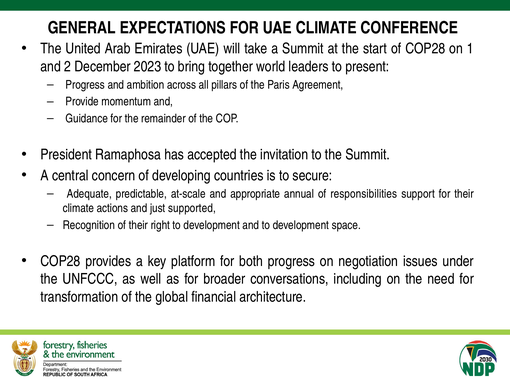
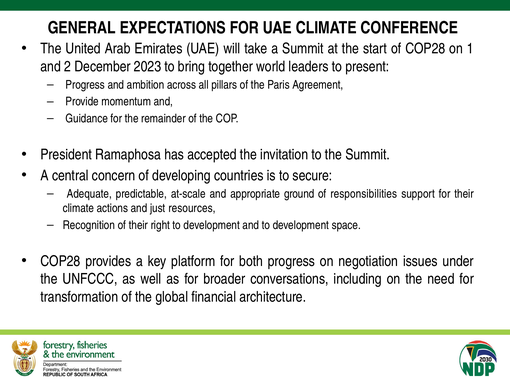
annual: annual -> ground (299, 194)
supported: supported -> resources (192, 208)
